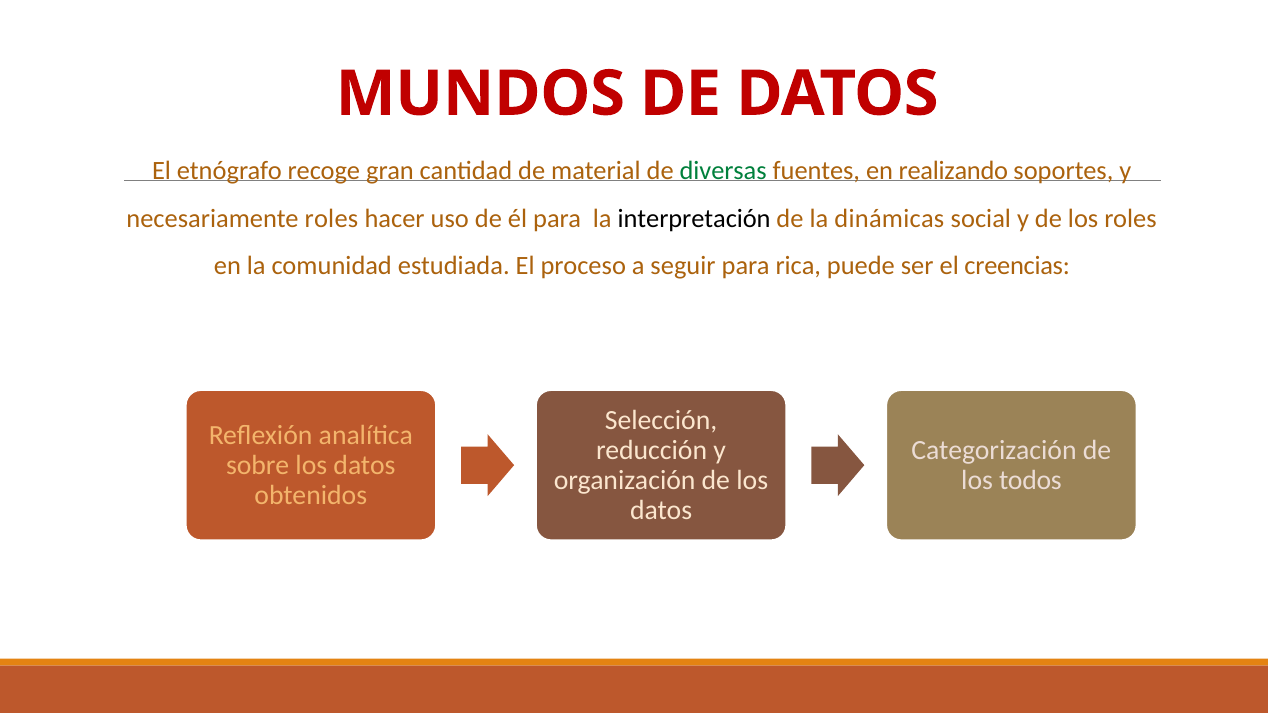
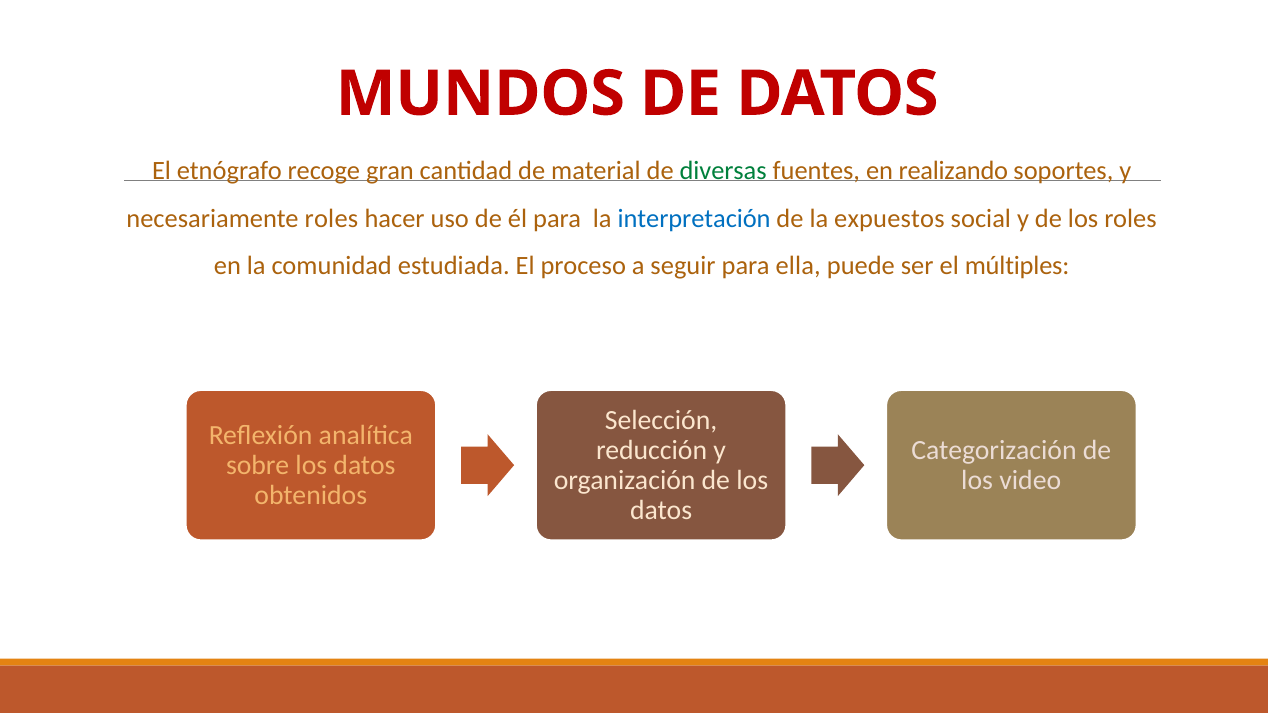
interpretación colour: black -> blue (694, 218)
dinámicas: dinámicas -> expuestos (889, 218)
rica: rica -> ella (798, 266)
creencias: creencias -> múltiples (1017, 266)
todos: todos -> video (1030, 480)
